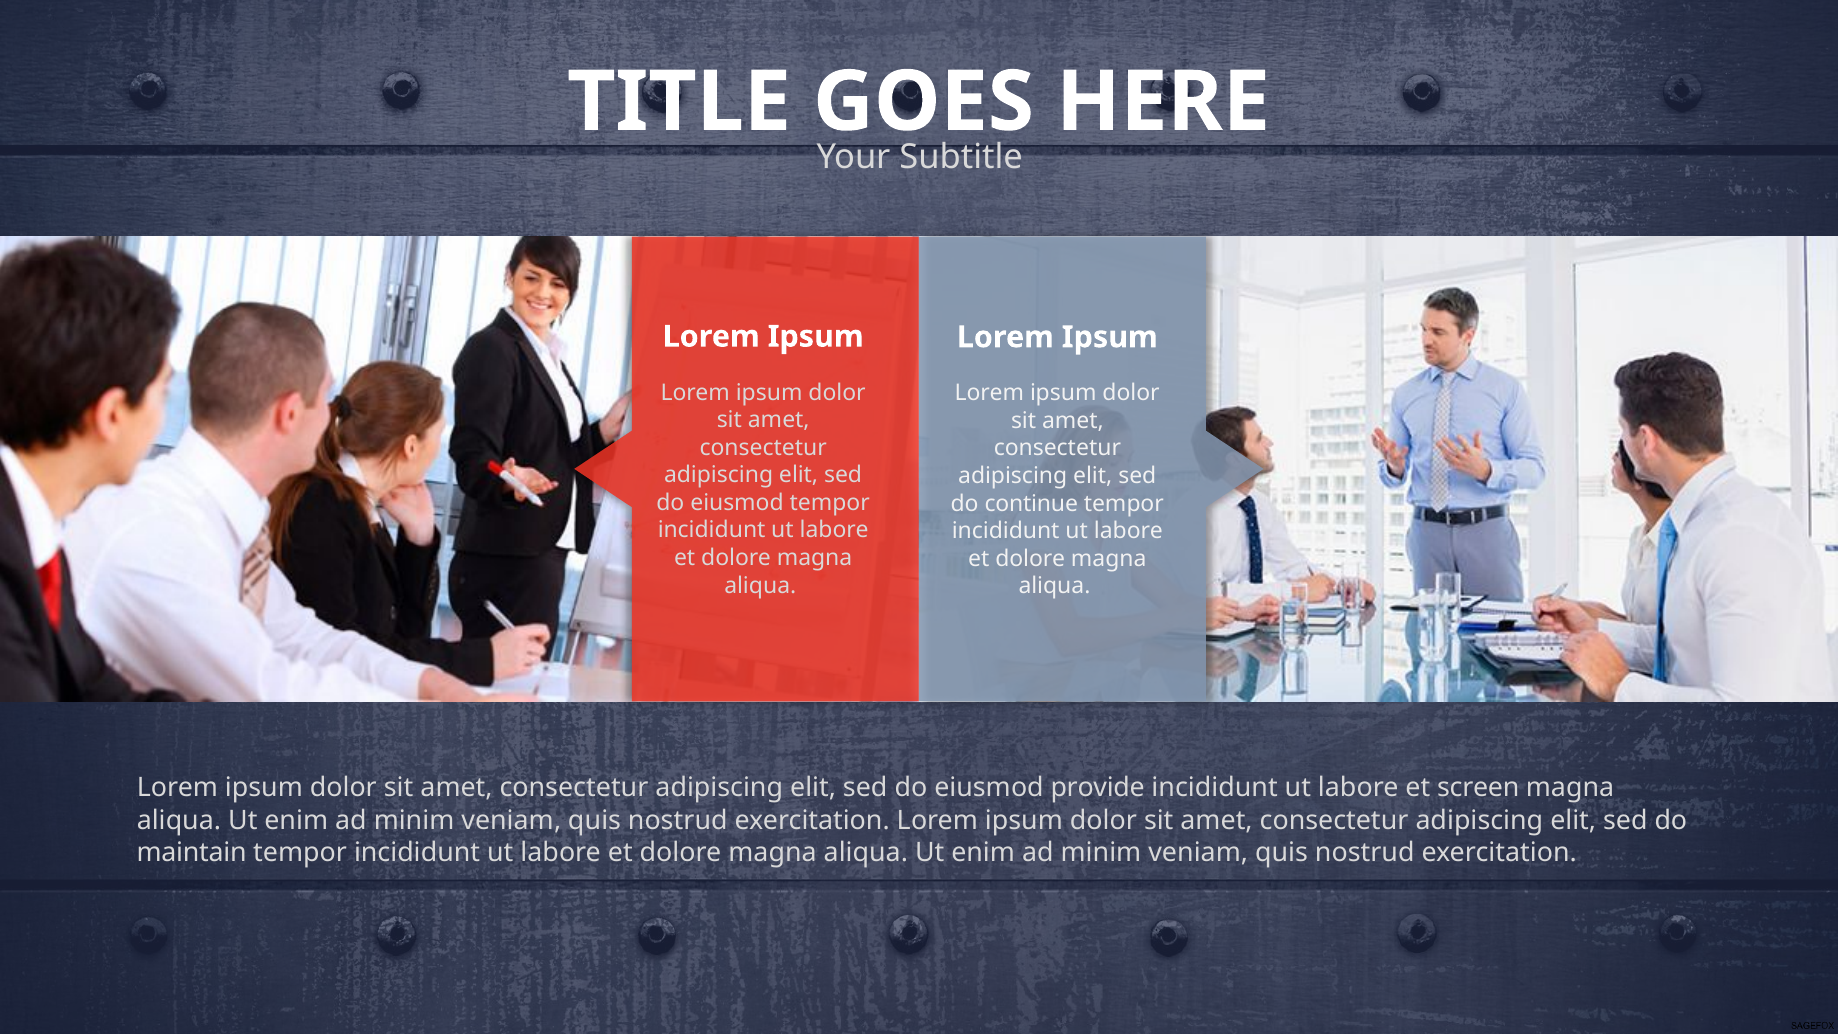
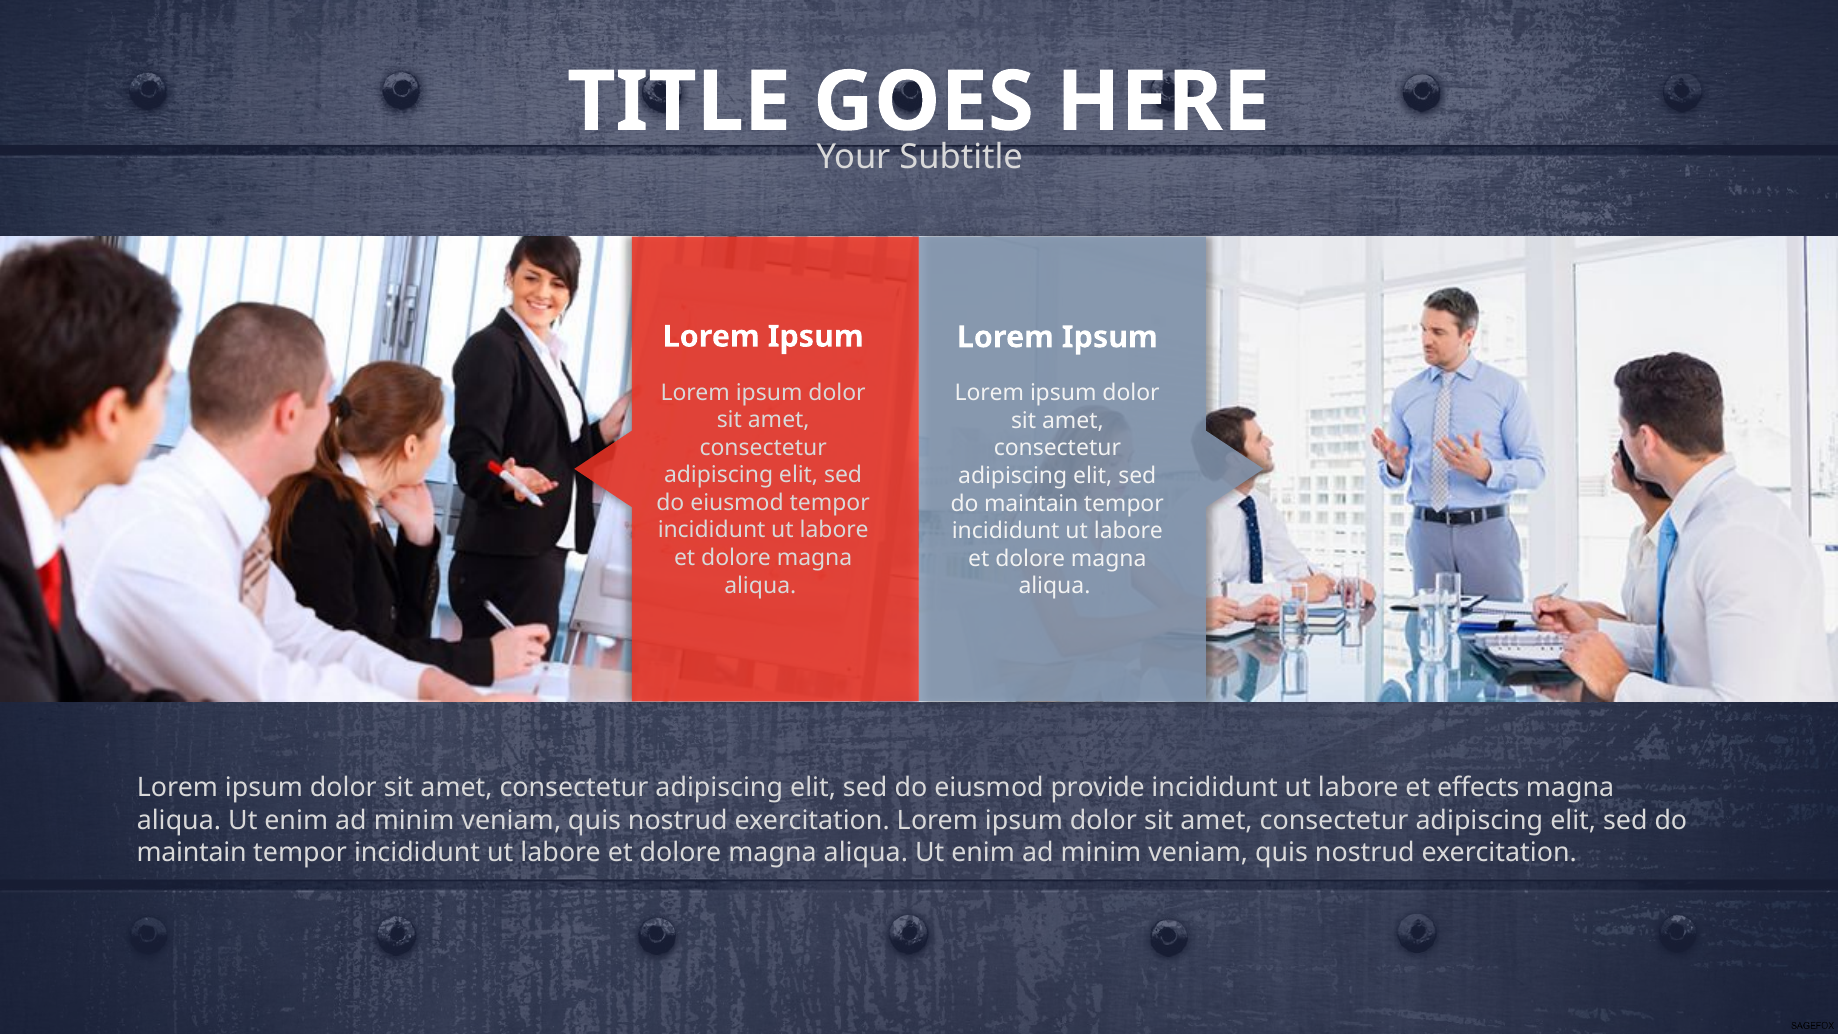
continue: continue -> maintain (1031, 503)
screen: screen -> effects (1478, 788)
